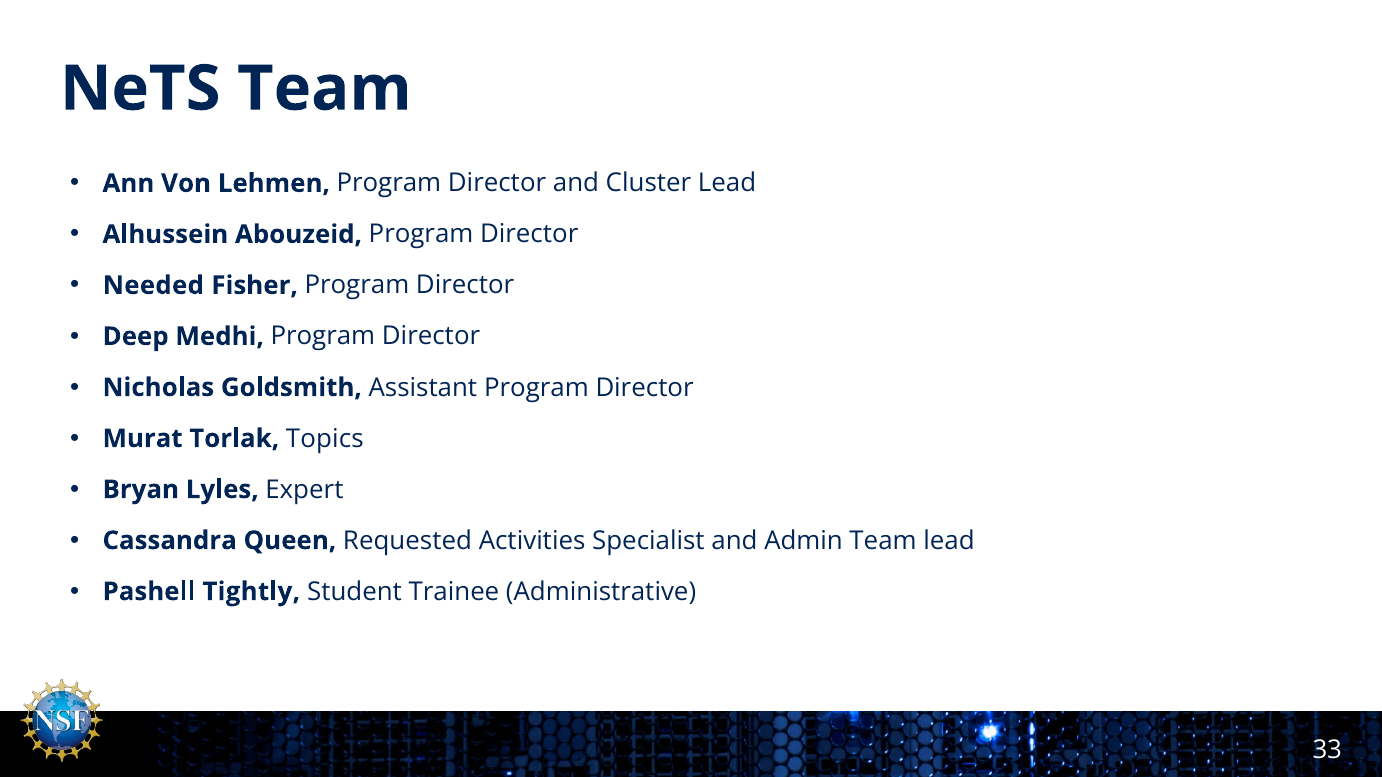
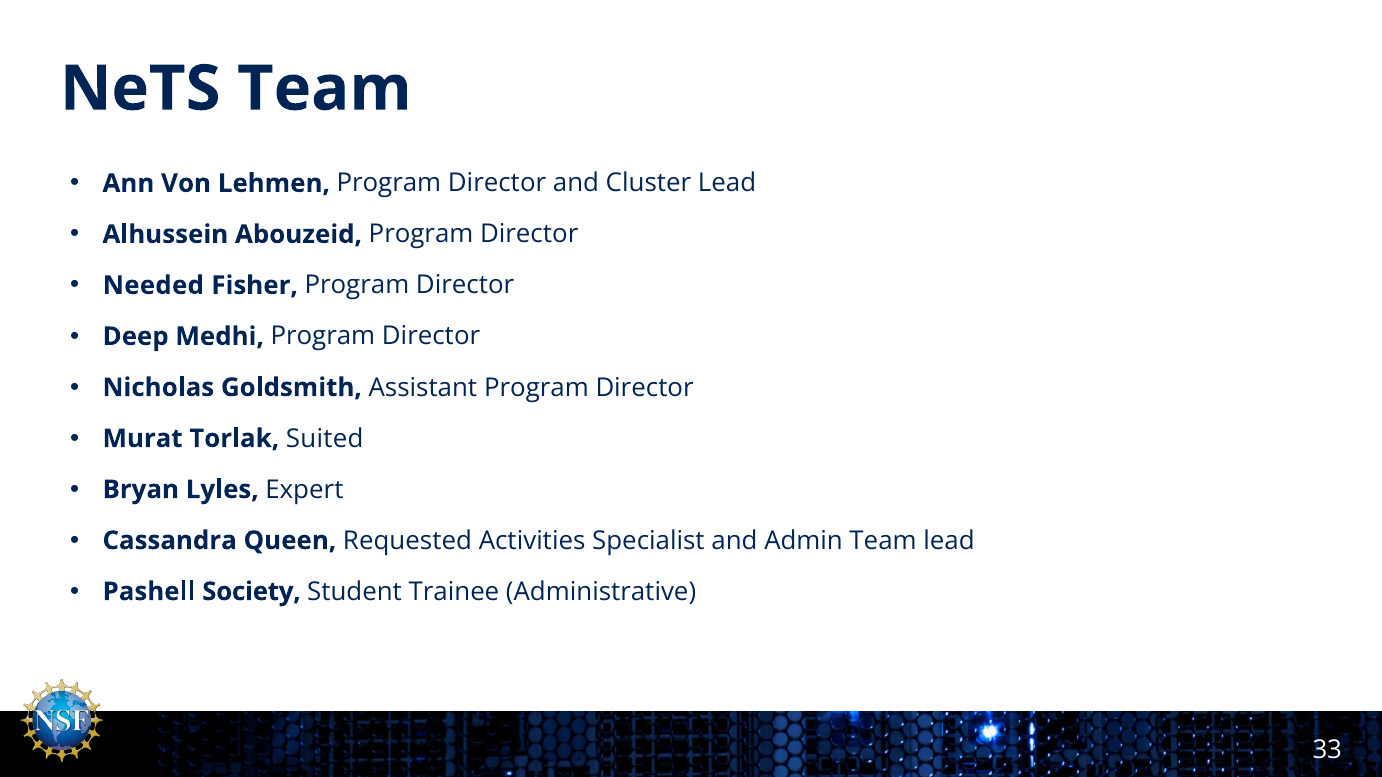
Topics: Topics -> Suited (325, 439)
Tightly: Tightly -> Society (251, 592)
